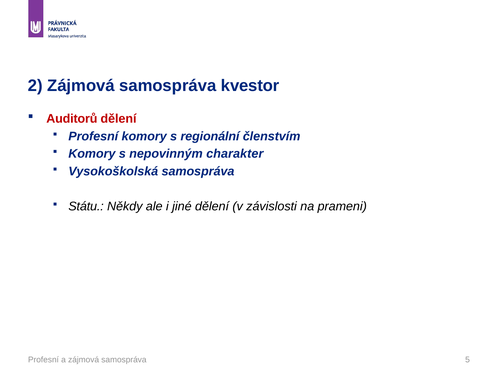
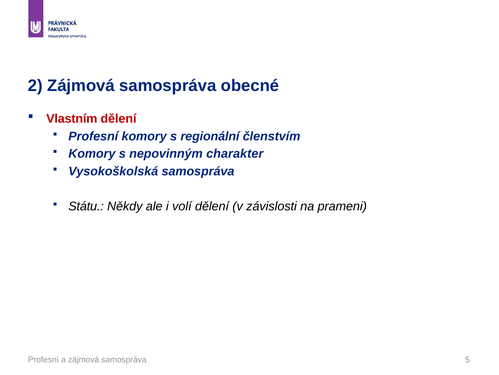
kvestor: kvestor -> obecné (250, 85)
Auditorů: Auditorů -> Vlastním (72, 118)
jiné: jiné -> volí (182, 206)
